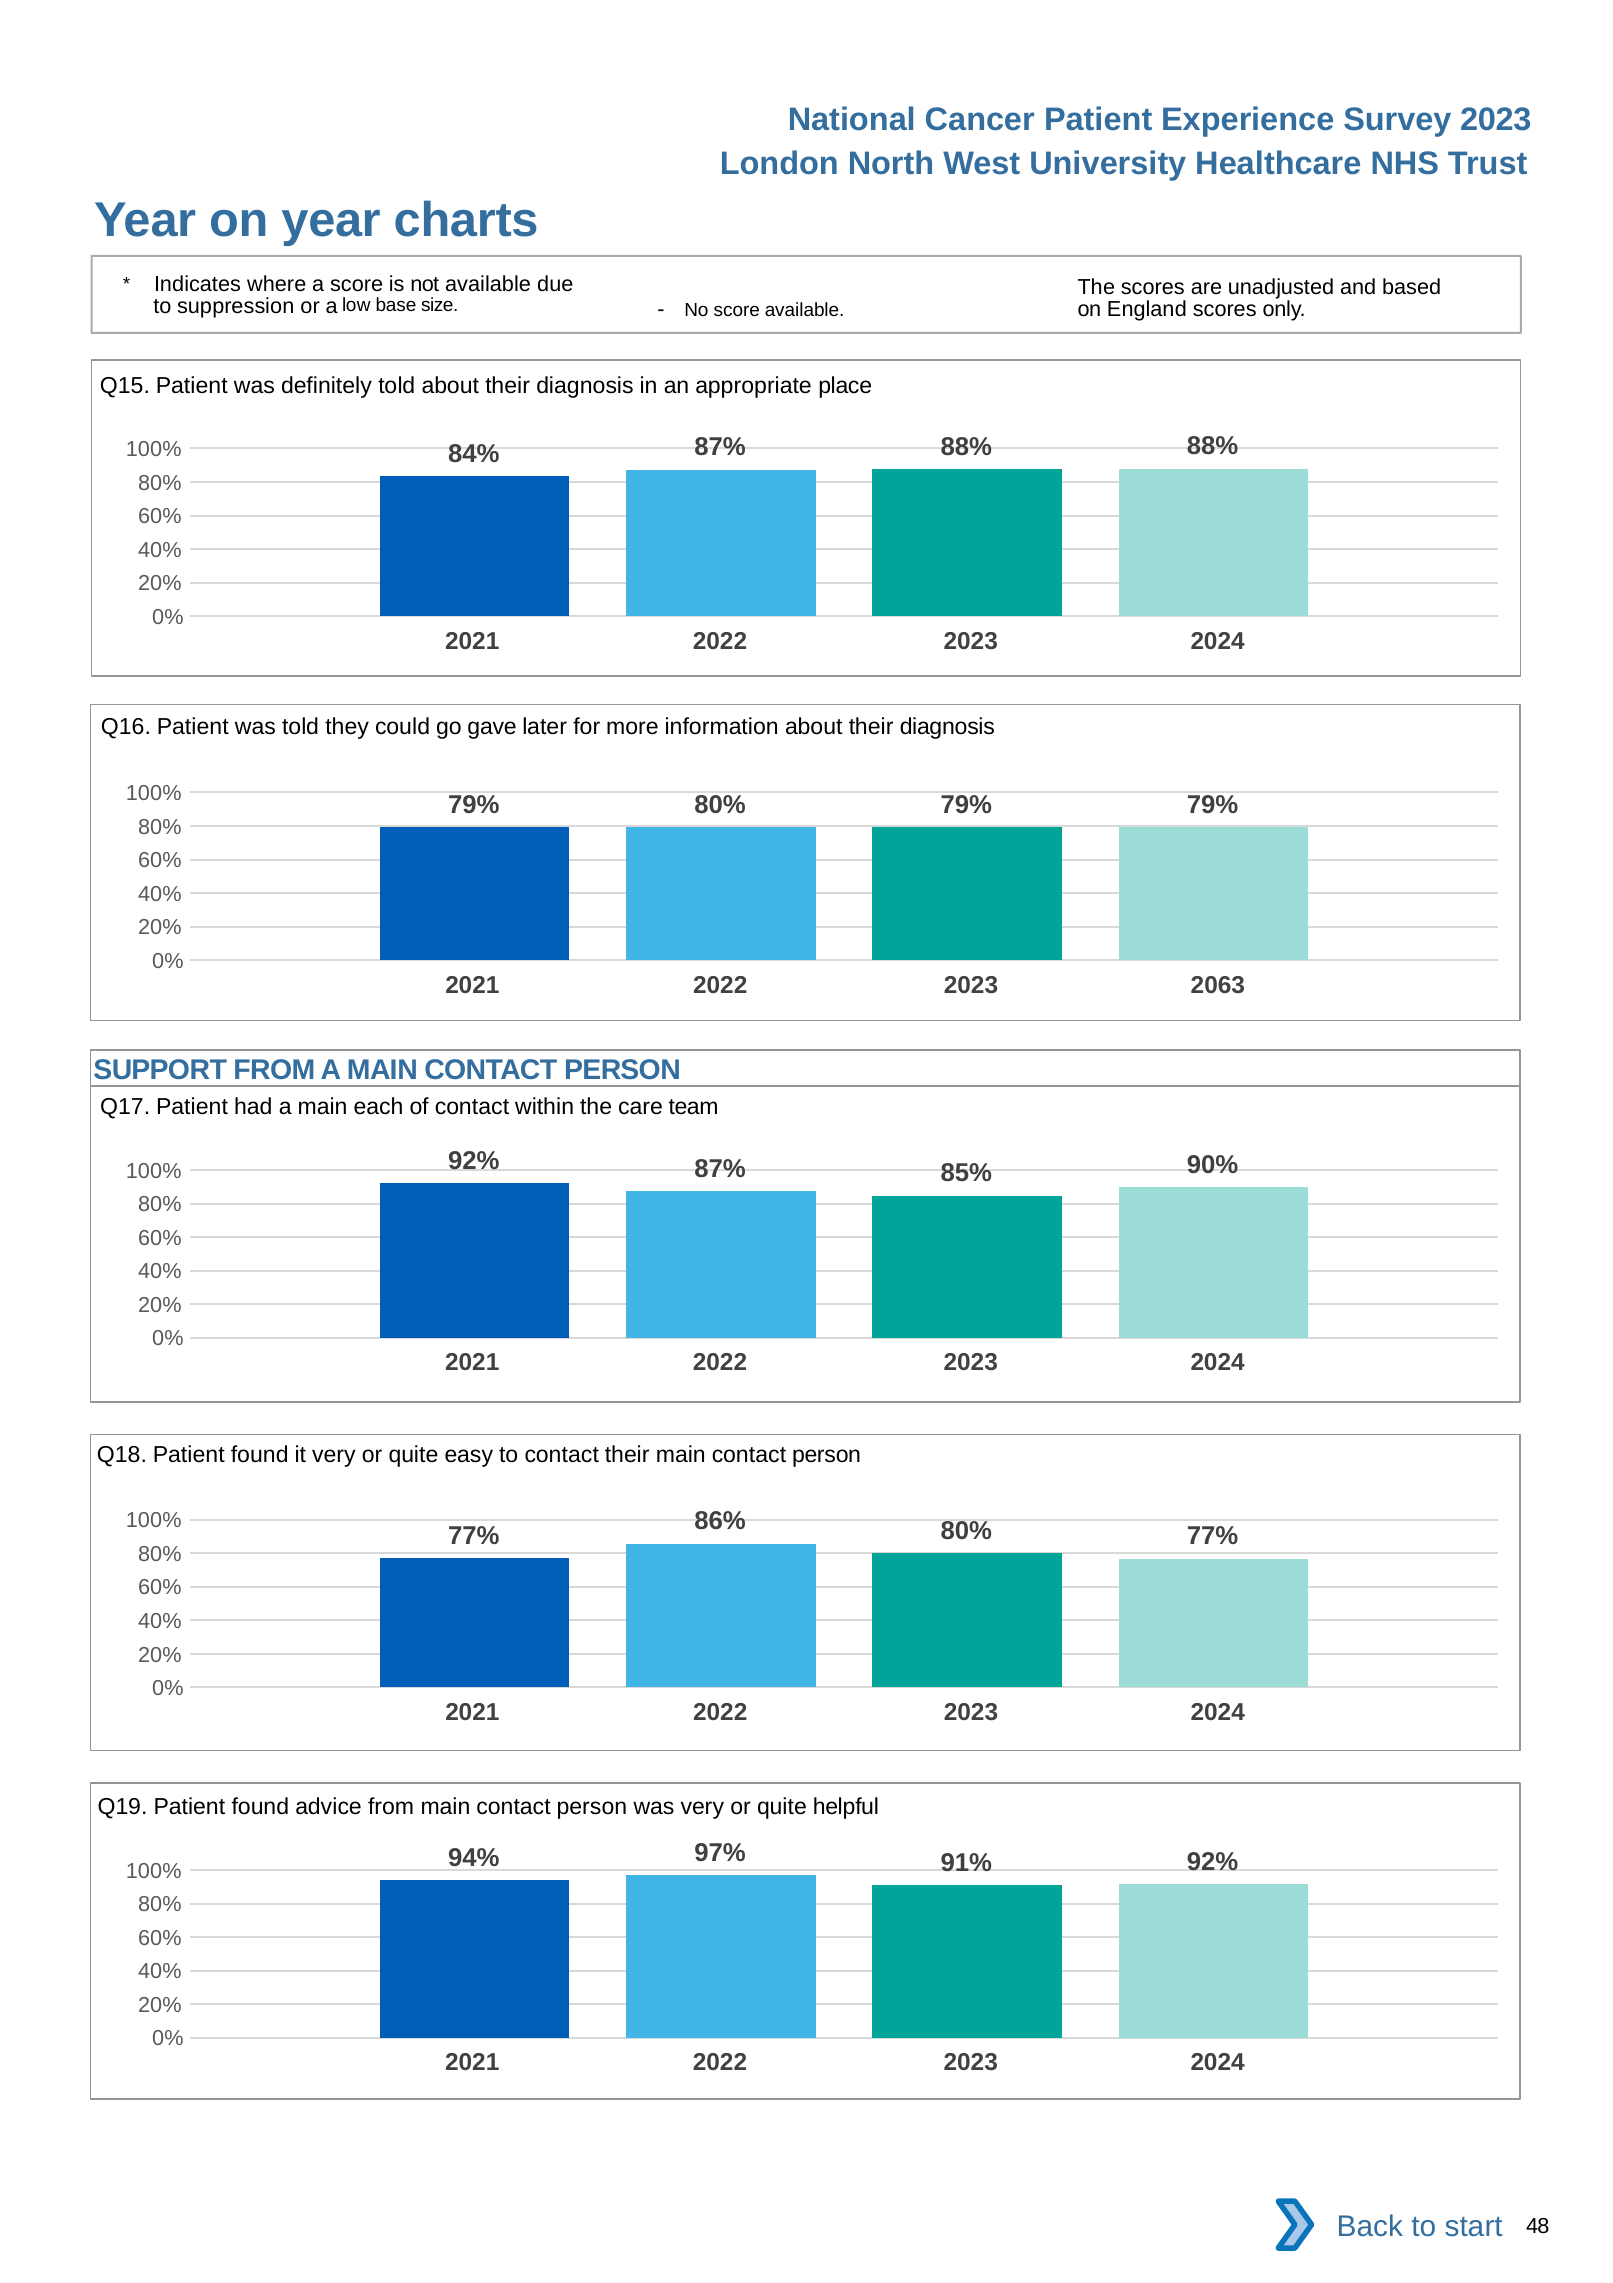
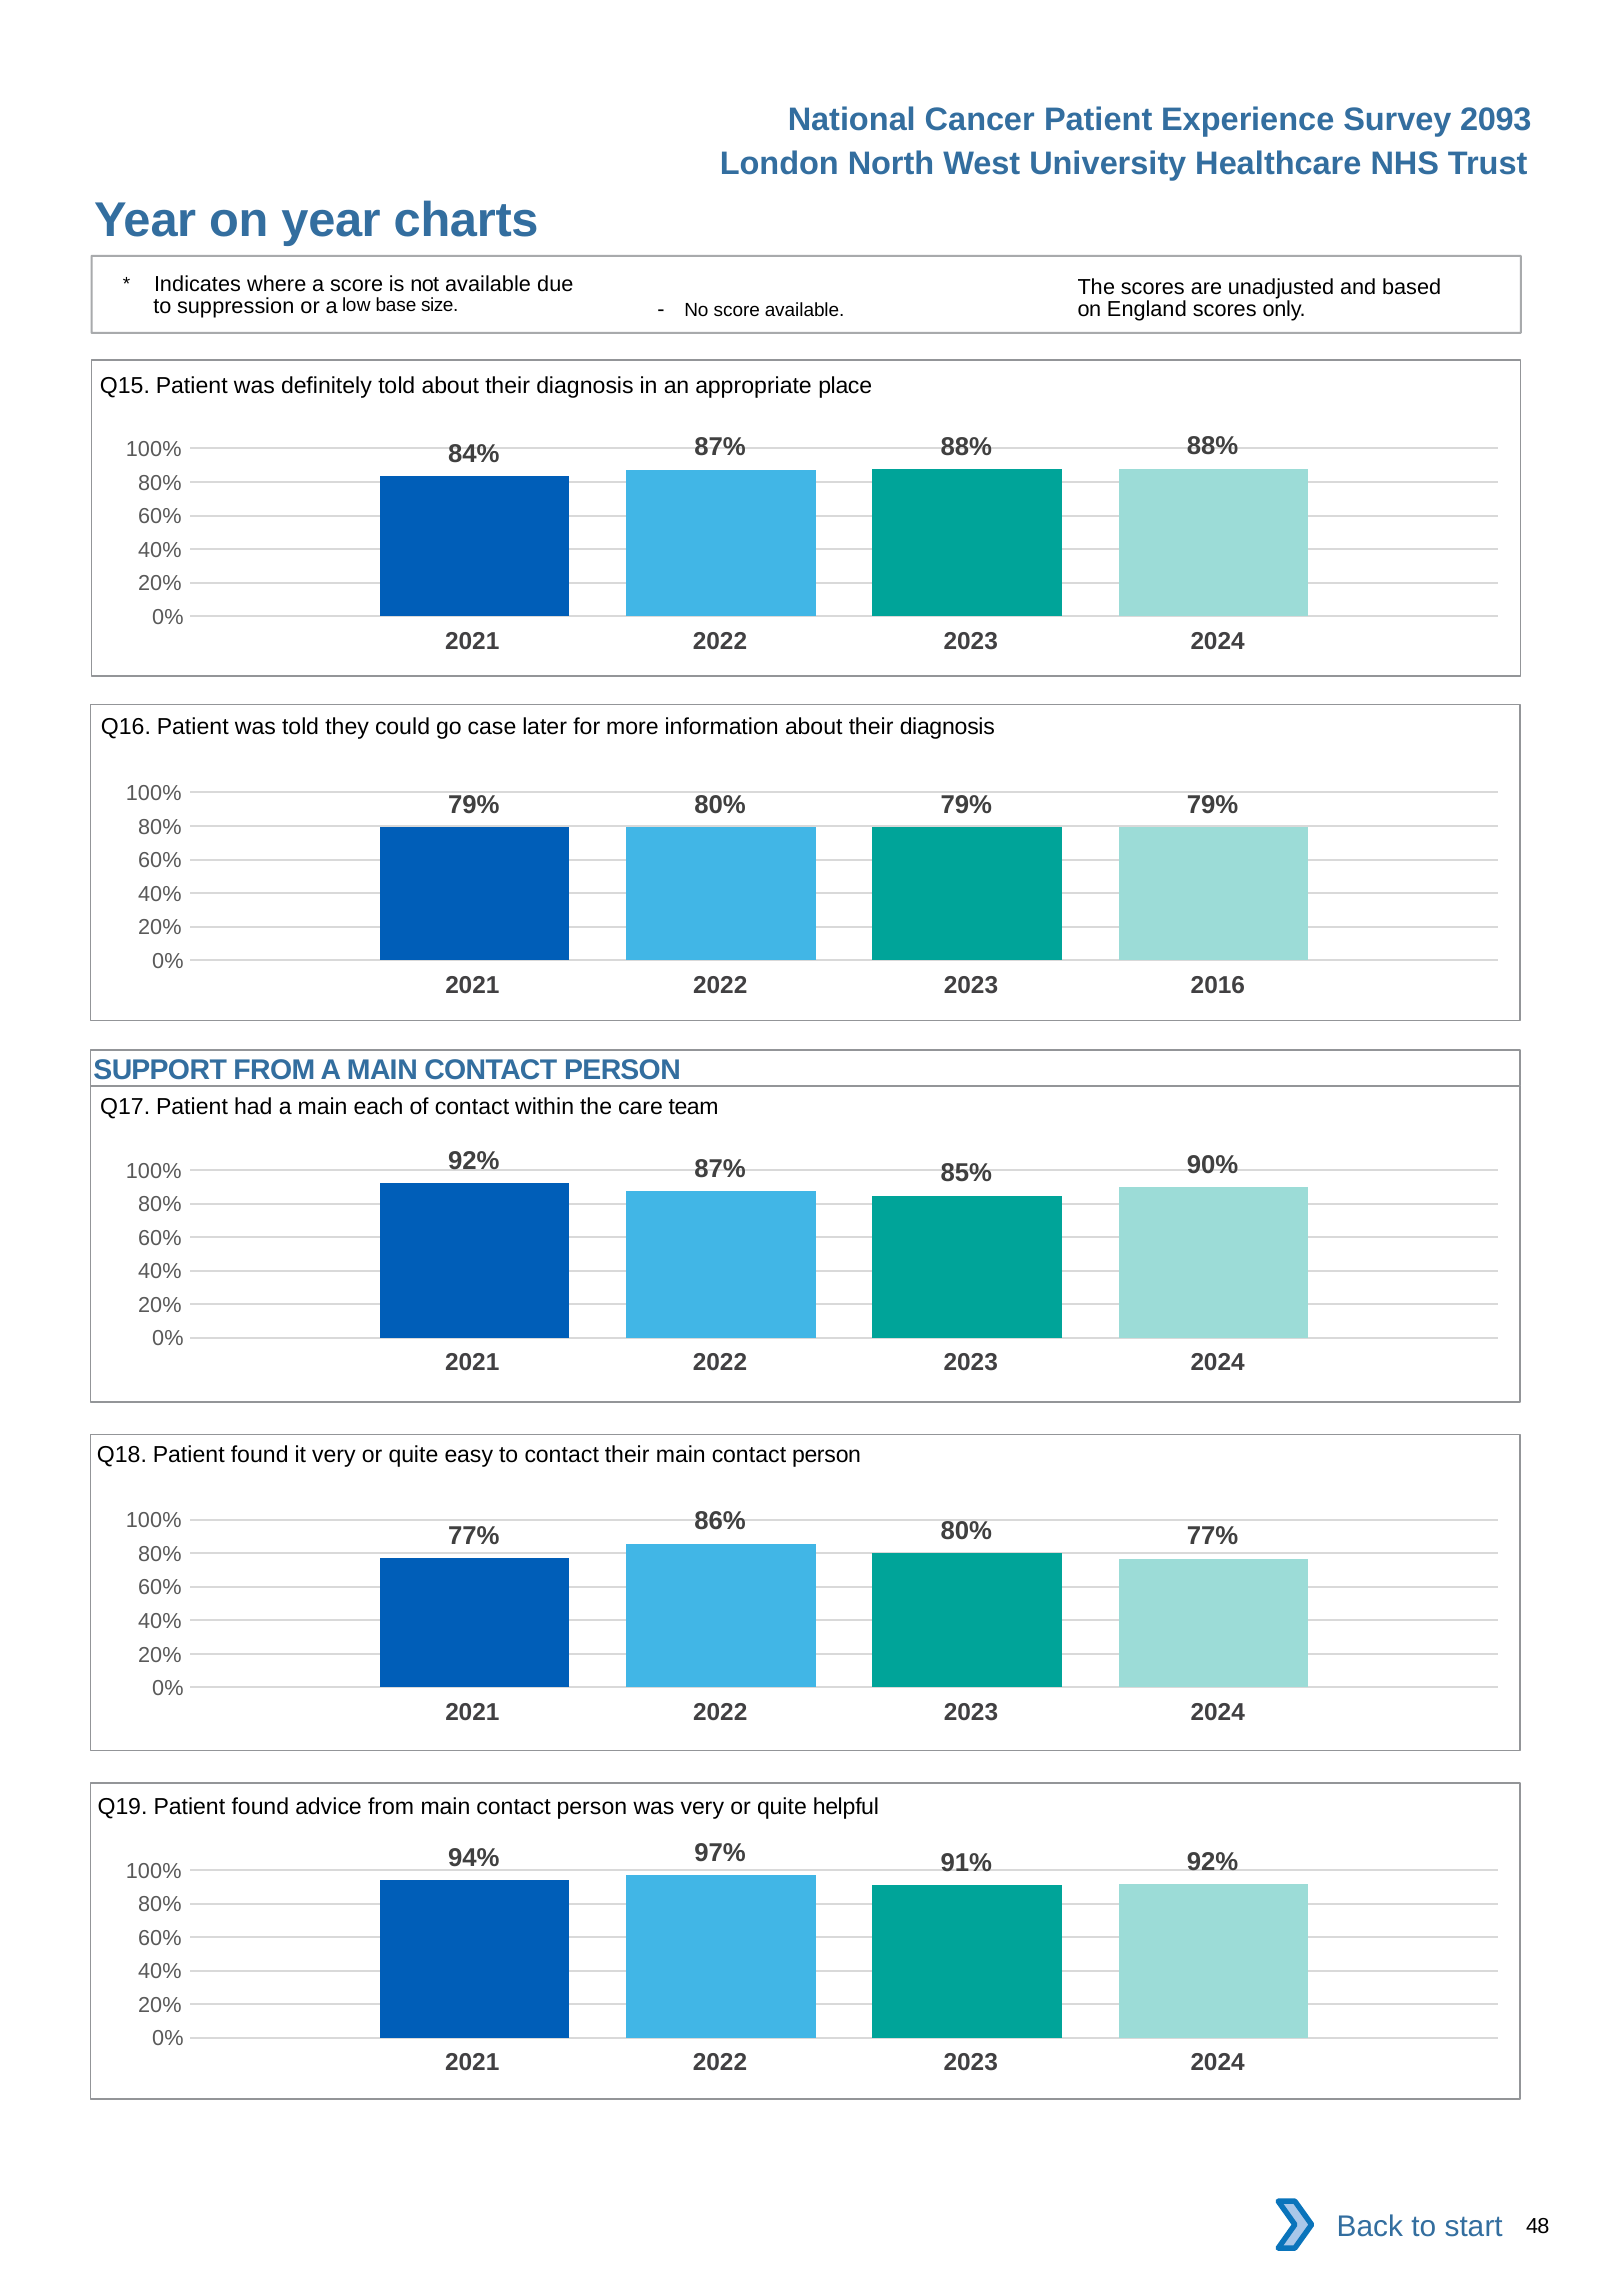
Survey 2023: 2023 -> 2093 (1496, 120)
gave: gave -> case (492, 726)
2063: 2063 -> 2016 (1218, 985)
